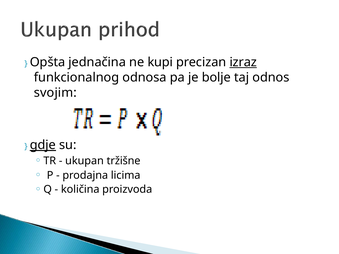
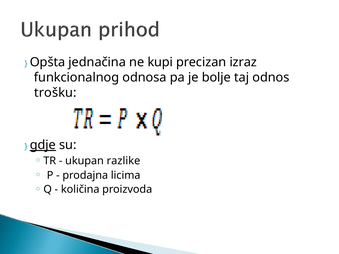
izraz underline: present -> none (243, 62)
svojim: svojim -> trošku (55, 93)
tržišne: tržišne -> razlike (123, 161)
